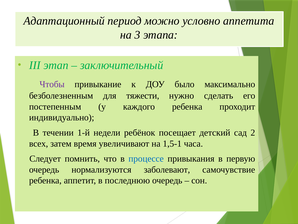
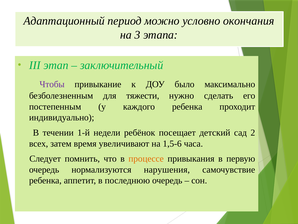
аппетита: аппетита -> окончания (249, 21)
1,5-1: 1,5-1 -> 1,5-6 (172, 143)
процессе colour: blue -> orange (146, 158)
заболевают: заболевают -> нарушения (167, 169)
